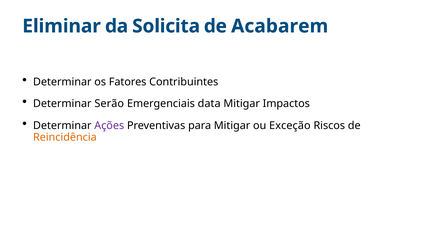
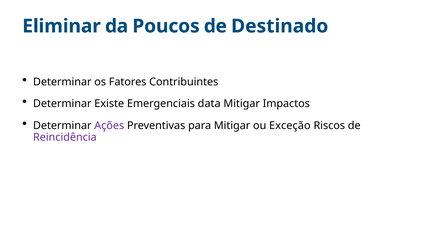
Solicita: Solicita -> Poucos (166, 26)
Acabarem: Acabarem -> Destinado (280, 26)
Serão: Serão -> Existe (109, 104)
Reincidência colour: orange -> purple (65, 137)
